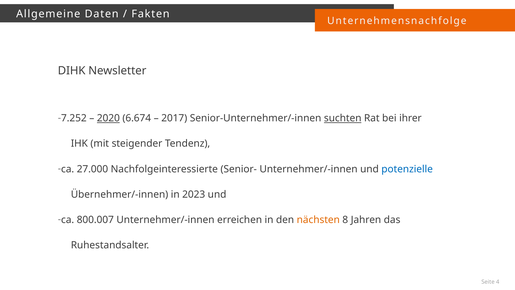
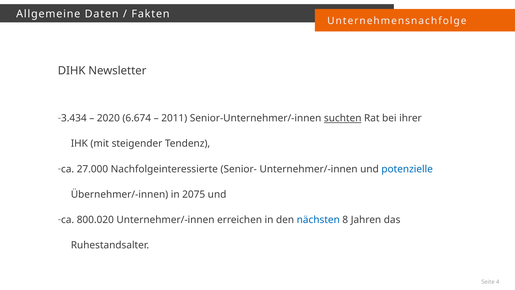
7.252: 7.252 -> 3.434 (74, 118)
2020 underline: present -> none (108, 118)
2017: 2017 -> 2011 (174, 118)
2023: 2023 -> 2075 (194, 194)
800.007: 800.007 -> 800.020 (95, 220)
nächsten colour: orange -> blue (318, 220)
